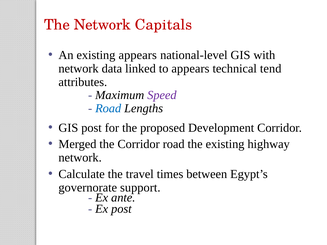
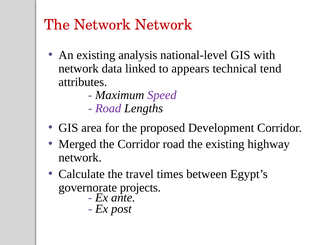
Network Capitals: Capitals -> Network (164, 25)
existing appears: appears -> analysis (138, 55)
Road colour: blue -> purple (108, 108)
GIS post: post -> area (91, 128)
support: support -> projects (140, 188)
